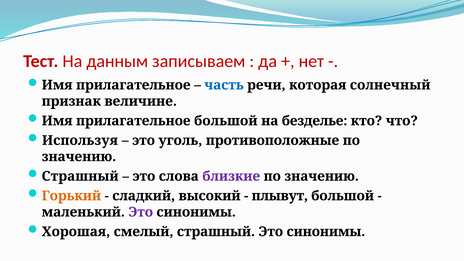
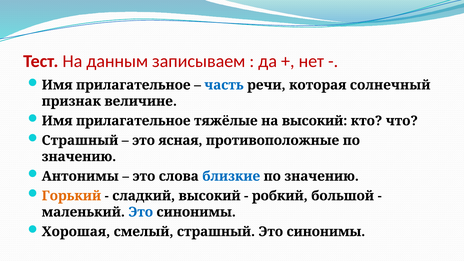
прилагательное большой: большой -> тяжёлые (226, 121)
на безделье: безделье -> высокий (315, 121)
Используя: Используя -> Страшный (80, 140)
уголь: уголь -> ясная (180, 140)
Страшный: Страшный -> Антонимы (80, 176)
близкие colour: purple -> blue (231, 176)
плывут: плывут -> робкий (280, 196)
Это colour: purple -> blue (141, 212)
